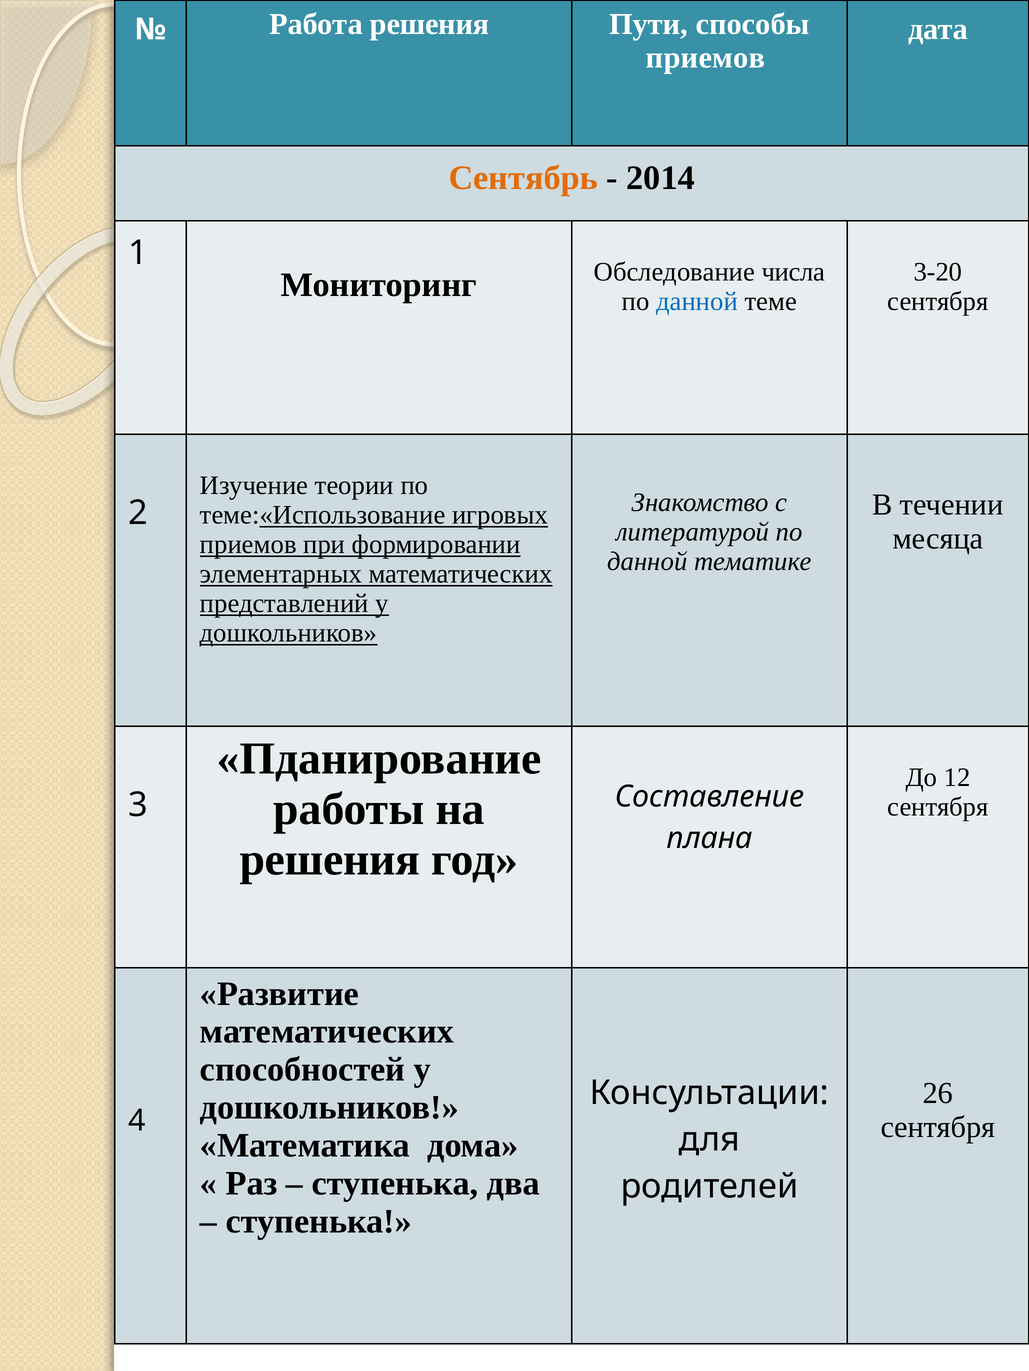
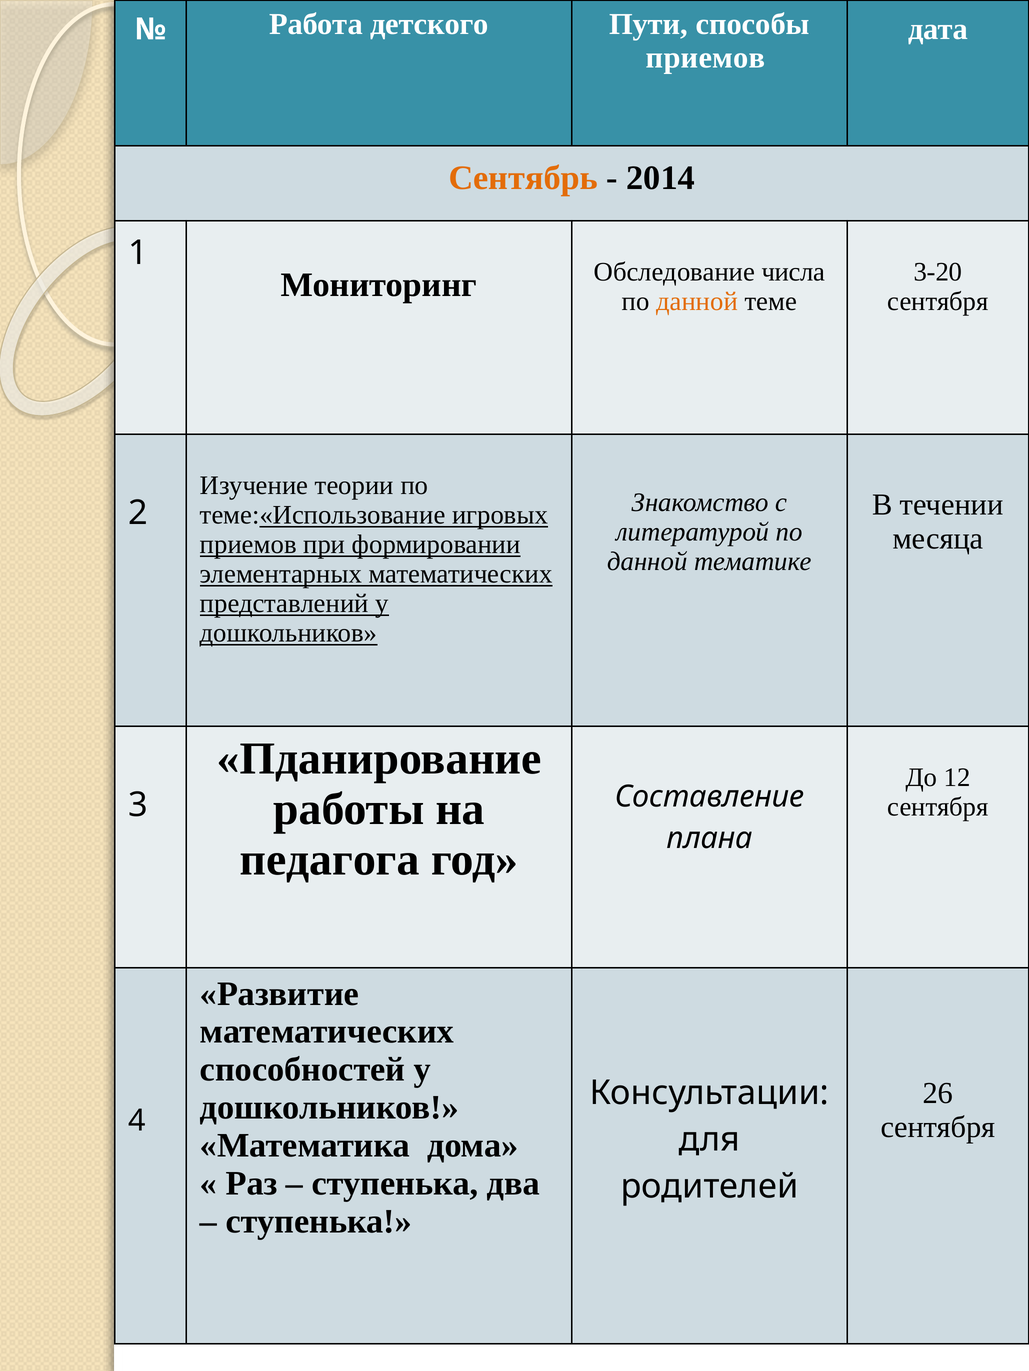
Работа решения: решения -> детского (429, 24)
данной colour: blue -> orange (697, 302)
решения: решения -> педагога (330, 860)
